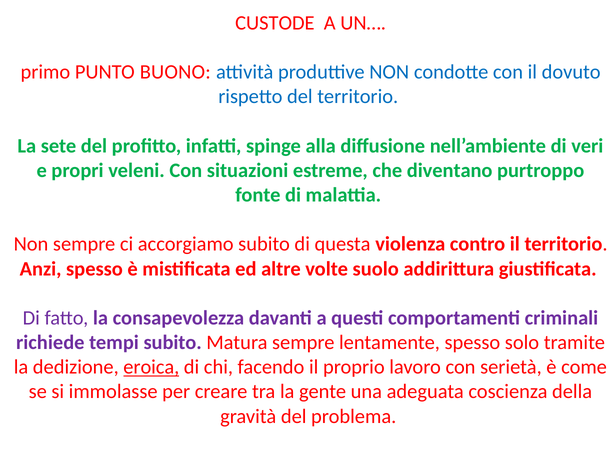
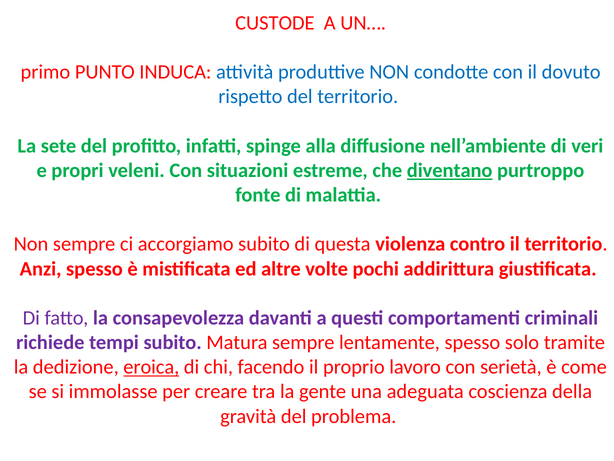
BUONO: BUONO -> INDUCA (175, 72)
diventano underline: none -> present (450, 170)
suolo: suolo -> pochi (376, 269)
